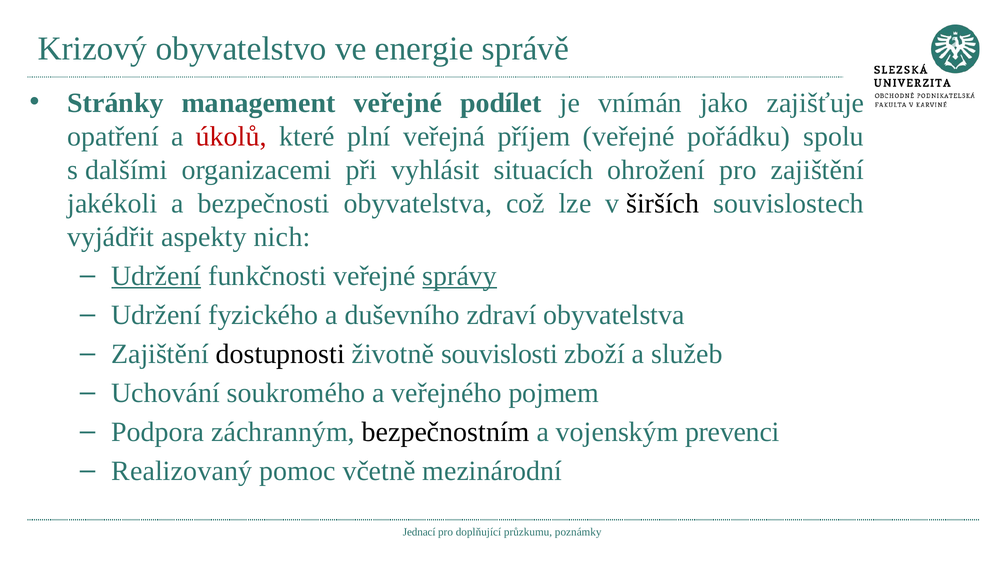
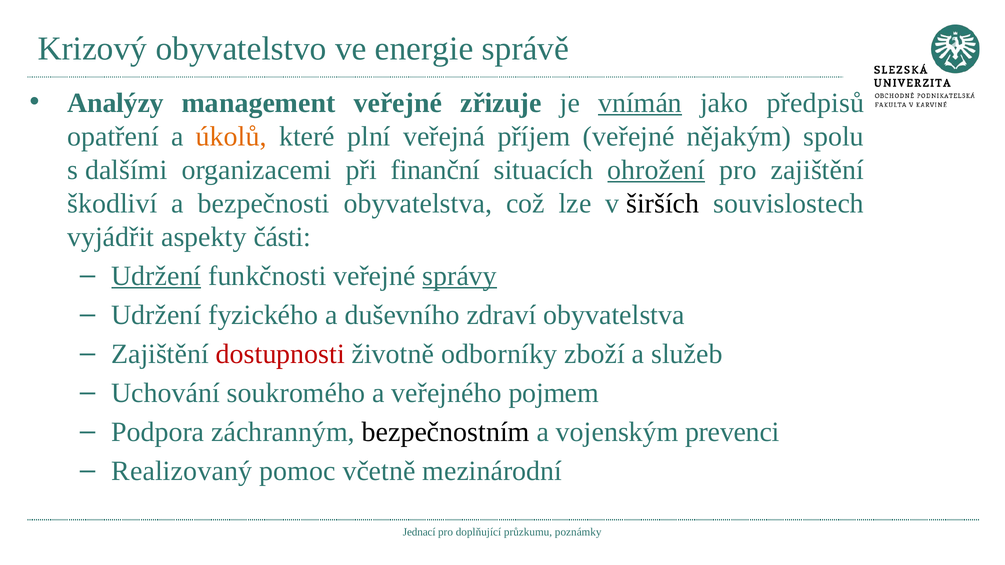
Stránky: Stránky -> Analýzy (116, 103)
podílet: podílet -> zřizuje (501, 103)
vnímán underline: none -> present (640, 103)
zajišťuje: zajišťuje -> předpisů (815, 103)
úkolů colour: red -> orange (231, 136)
pořádku: pořádku -> nějakým (739, 136)
vyhlásit: vyhlásit -> finanční (435, 170)
ohrožení underline: none -> present (656, 170)
jakékoli: jakékoli -> škodliví (112, 203)
nich: nich -> části (282, 237)
dostupnosti colour: black -> red (280, 354)
souvislosti: souvislosti -> odborníky (499, 354)
